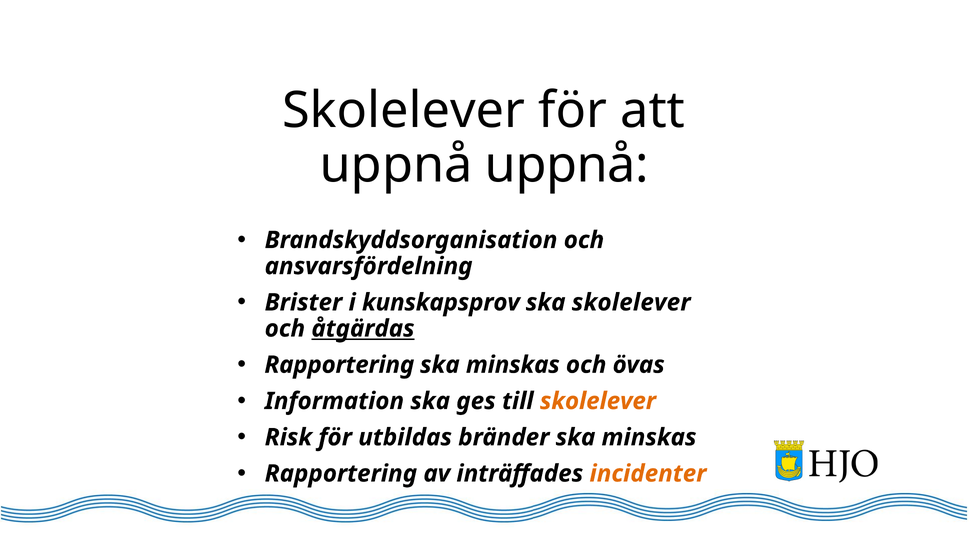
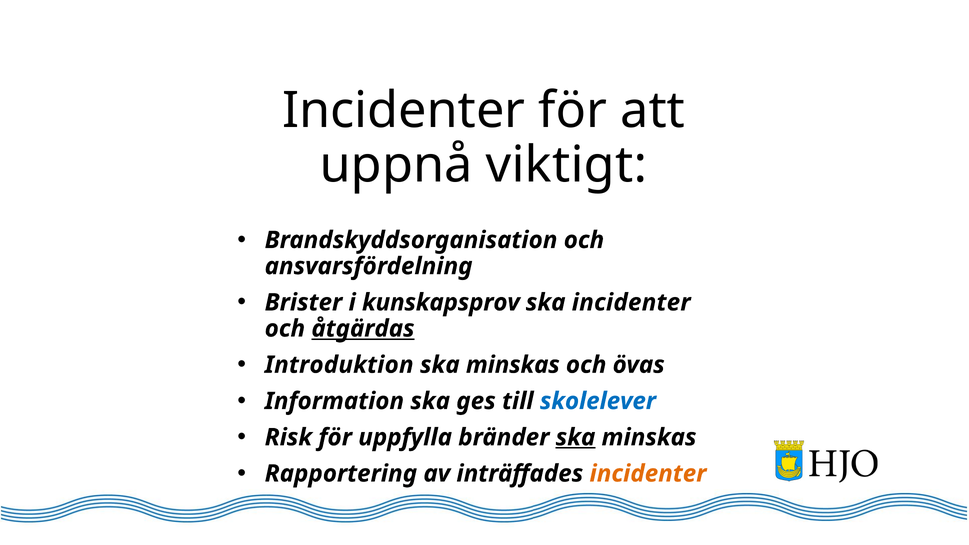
Skolelever: Skolelever -> Incidenter (404, 111)
uppnå uppnå: uppnå -> viktigt (566, 165)
ska skolelever: skolelever -> incidenter (631, 302)
Rapportering: Rapportering -> Introduktion (339, 365)
skolelever colour: orange -> blue (598, 401)
utbildas: utbildas -> uppfylla (405, 437)
ska underline: none -> present (576, 437)
